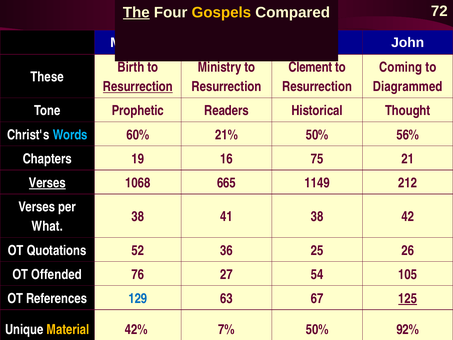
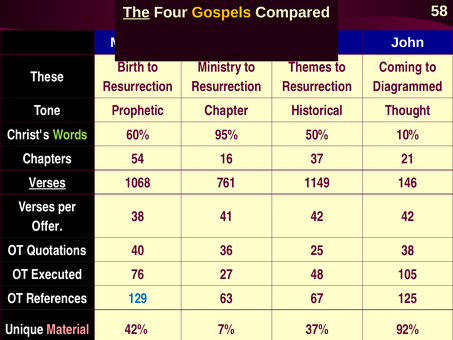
72: 72 -> 58 (439, 11)
Clement: Clement -> Themes (310, 67)
Resurrection underline: present -> none (138, 87)
Readers: Readers -> Chapter (226, 111)
Words colour: light blue -> light green (70, 135)
21%: 21% -> 95% (226, 135)
56%: 56% -> 10% (408, 135)
19: 19 -> 54 (138, 159)
75: 75 -> 37 (317, 159)
665: 665 -> 761 (226, 183)
212: 212 -> 146 (408, 183)
41 38: 38 -> 42 (317, 216)
What: What -> Offer (47, 226)
52: 52 -> 40 (138, 250)
25 26: 26 -> 38 (408, 250)
Offended: Offended -> Executed (57, 274)
54: 54 -> 48 (317, 274)
125 underline: present -> none (408, 298)
Material colour: yellow -> pink (68, 329)
7% 50%: 50% -> 37% (317, 329)
